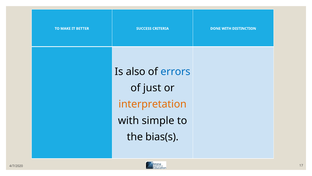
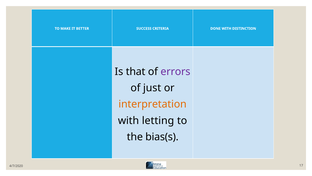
also: also -> that (136, 71)
errors colour: blue -> purple (175, 71)
simple: simple -> letting (158, 120)
